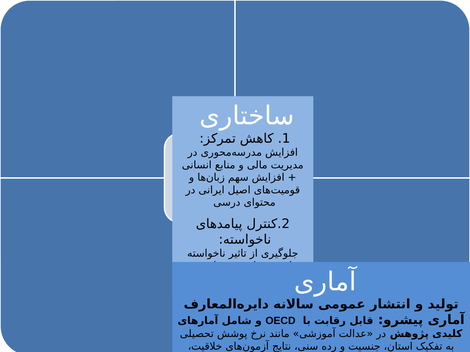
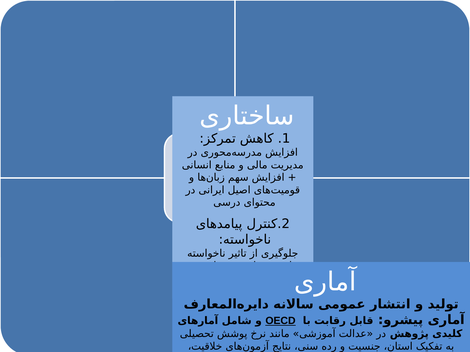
OECD underline: none -> present (281, 321)
